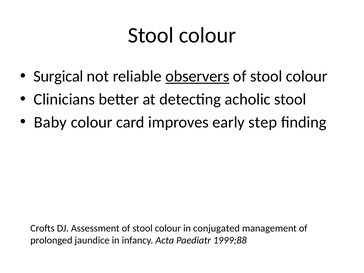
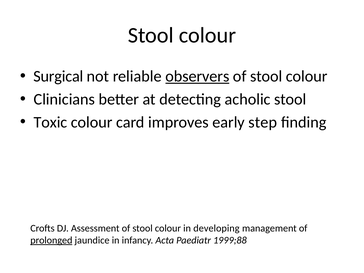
Baby: Baby -> Toxic (50, 122)
conjugated: conjugated -> developing (216, 228)
prolonged underline: none -> present (51, 240)
